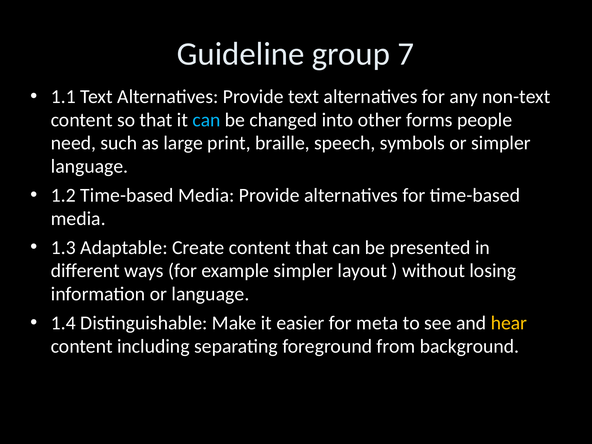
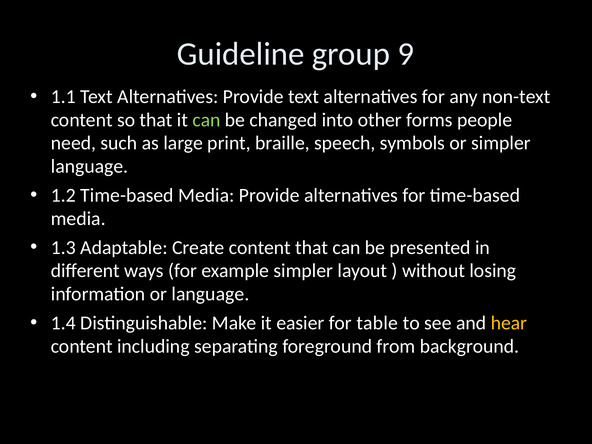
7: 7 -> 9 (406, 54)
can colour: light blue -> light green (206, 120)
meta: meta -> table (377, 323)
